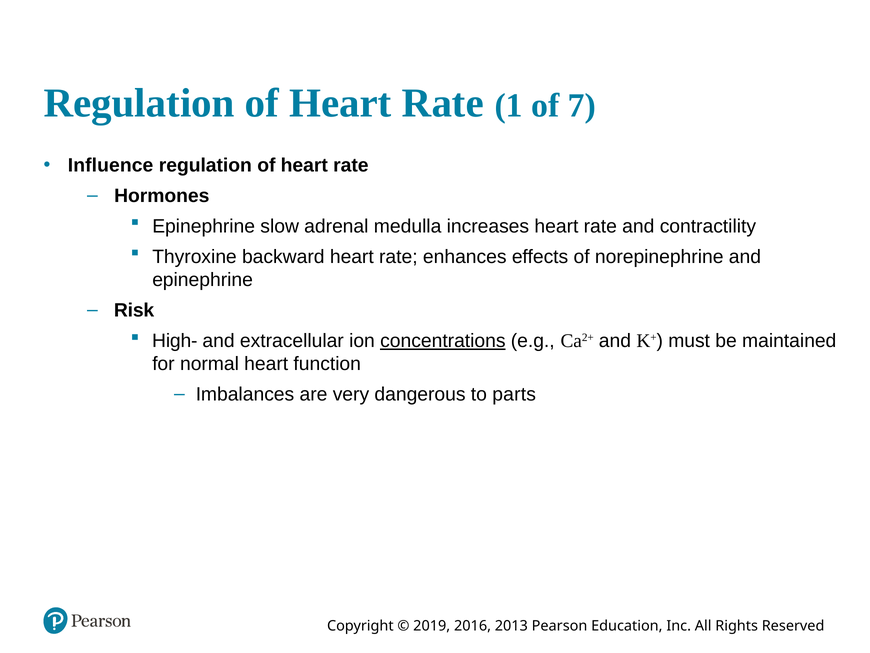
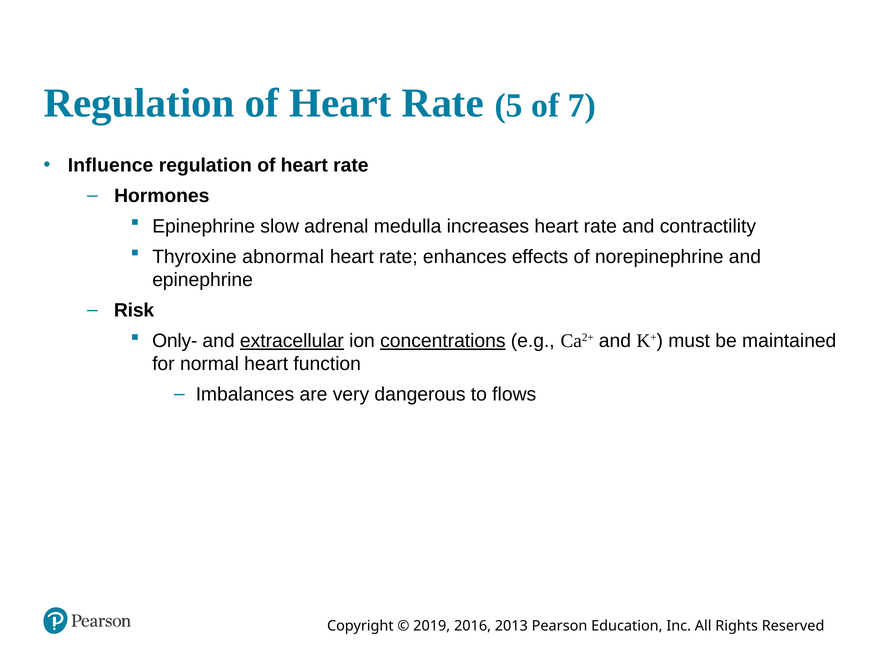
1: 1 -> 5 (509, 105)
backward: backward -> abnormal (283, 257)
High-: High- -> Only- (175, 341)
extracellular underline: none -> present (292, 341)
parts: parts -> flows (514, 394)
